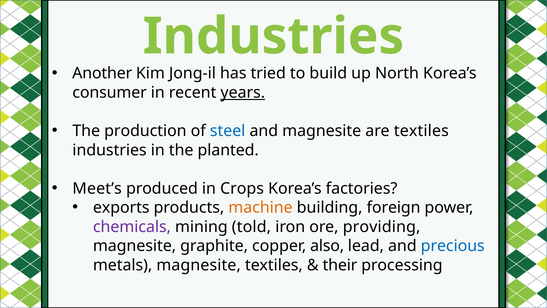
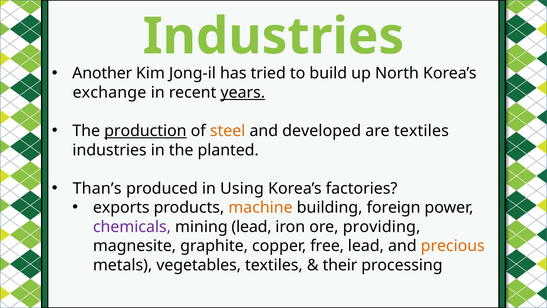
consumer: consumer -> exchange (109, 92)
production underline: none -> present (145, 131)
steel colour: blue -> orange (228, 131)
and magnesite: magnesite -> developed (322, 131)
Meet’s: Meet’s -> Than’s (97, 188)
Crops: Crops -> Using (242, 188)
mining told: told -> lead (252, 227)
also: also -> free (327, 246)
precious colour: blue -> orange (453, 246)
metals magnesite: magnesite -> vegetables (199, 265)
